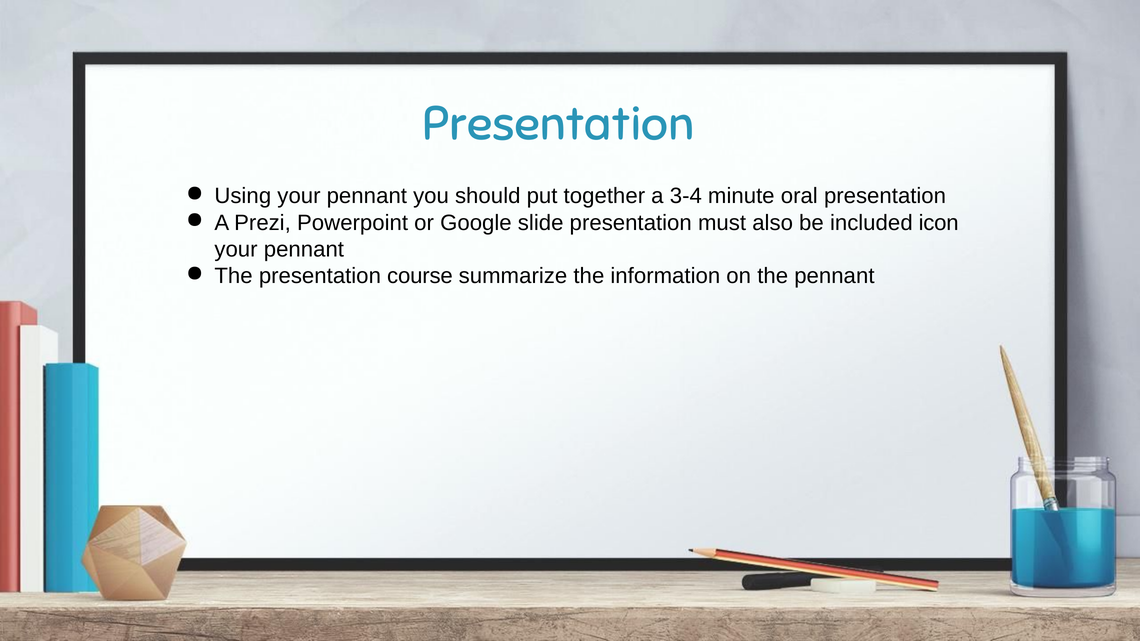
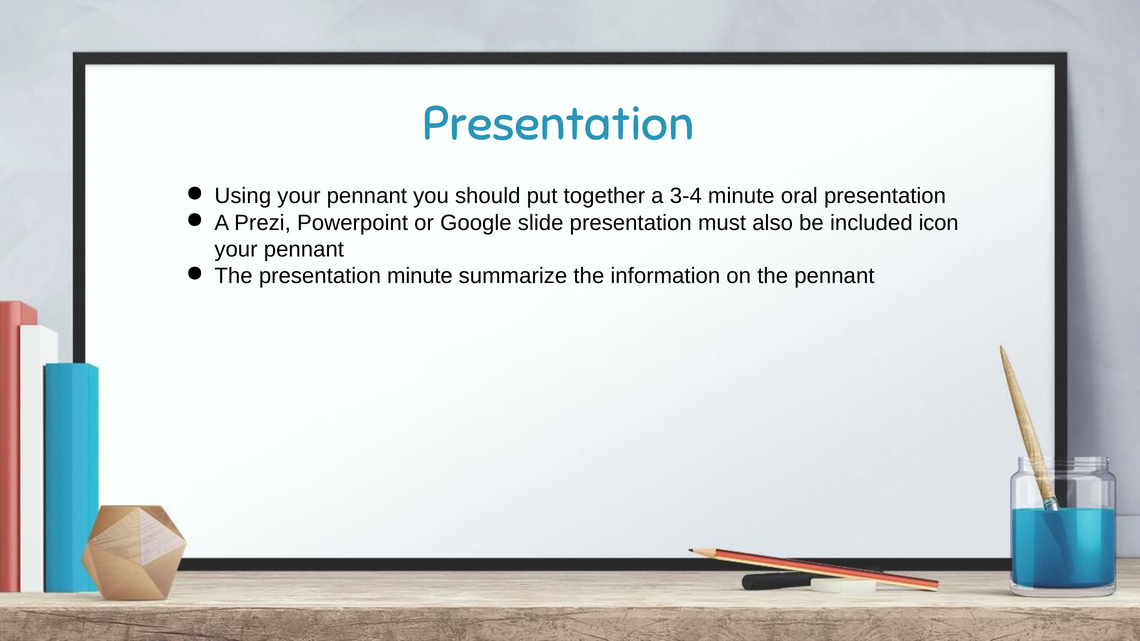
presentation course: course -> minute (420, 276)
